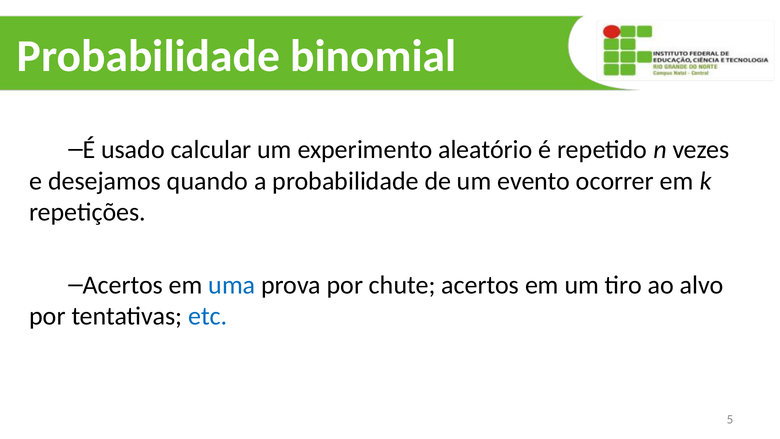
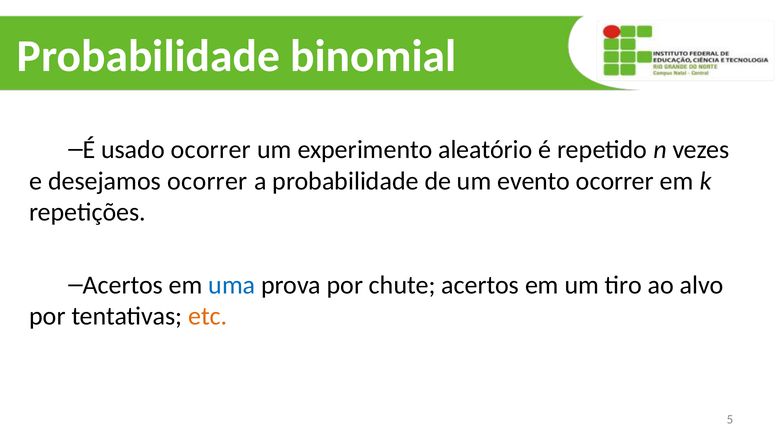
usado calcular: calcular -> ocorrer (211, 150)
desejamos quando: quando -> ocorrer (207, 181)
etc colour: blue -> orange (208, 316)
